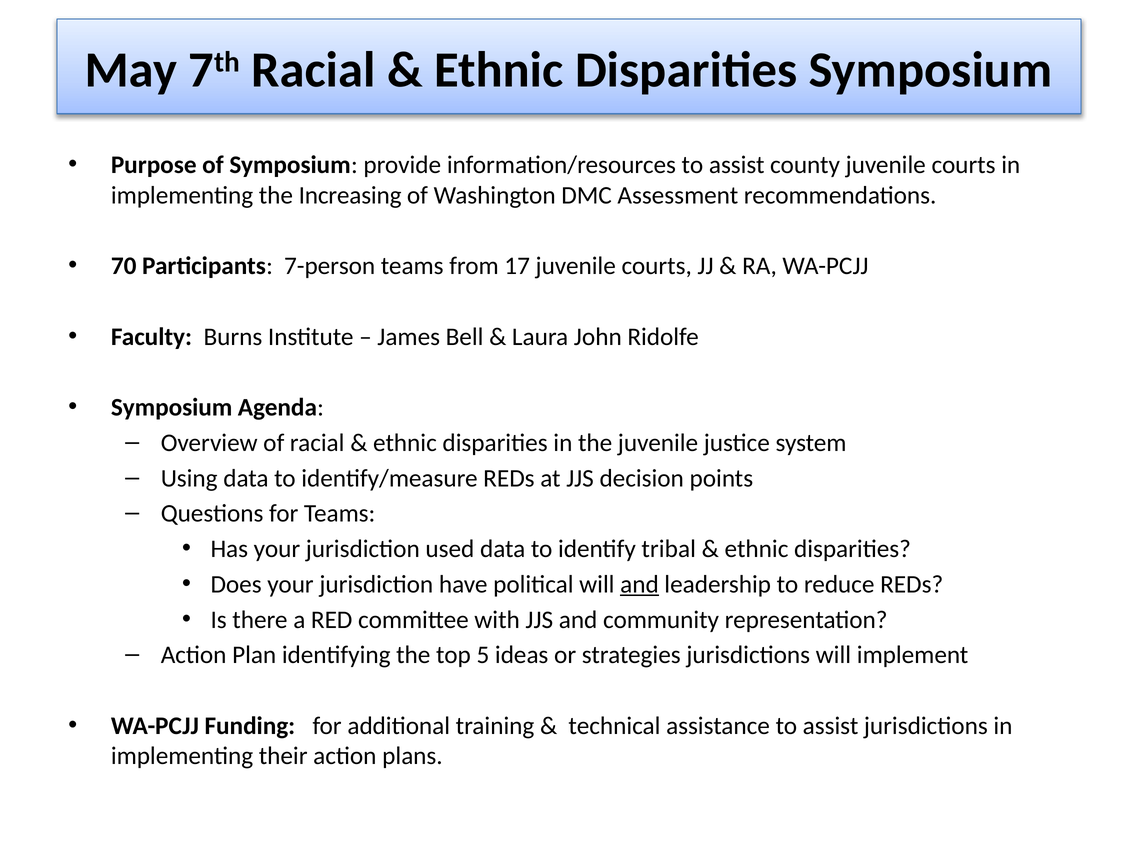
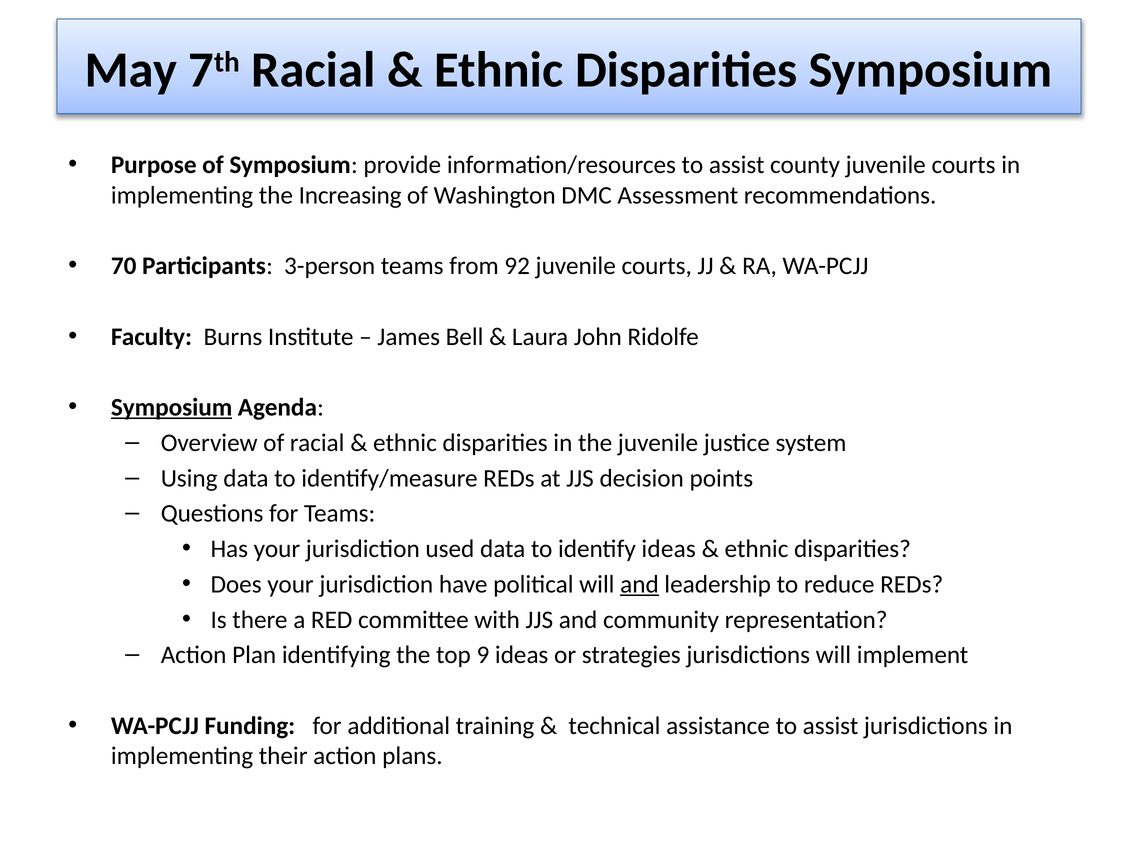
7-person: 7-person -> 3-person (330, 266)
17: 17 -> 92 (517, 266)
Symposium underline: none -> present (172, 407)
identify tribal: tribal -> ideas (669, 549)
5: 5 -> 9 (483, 655)
